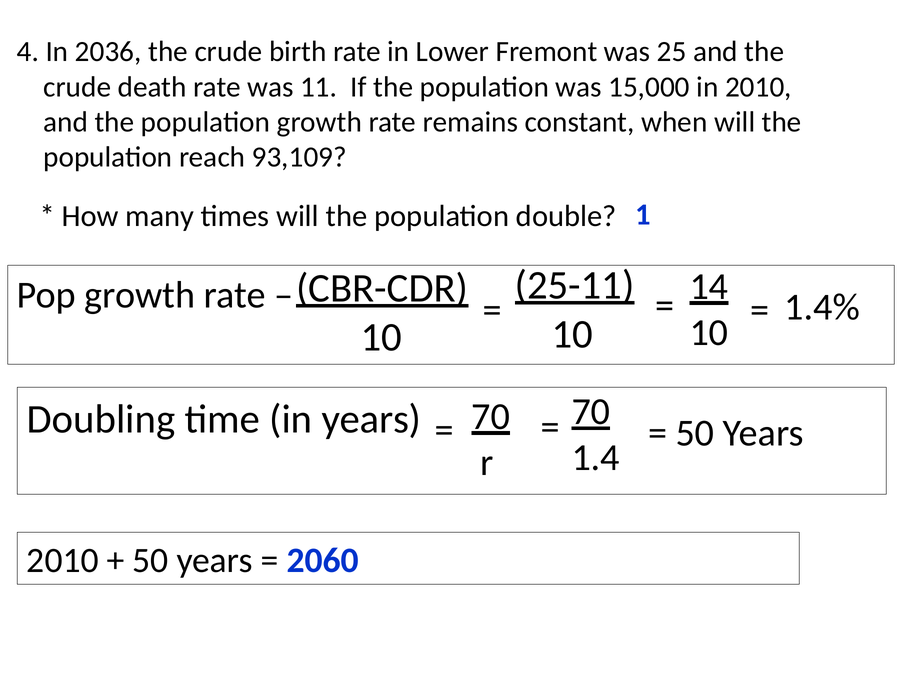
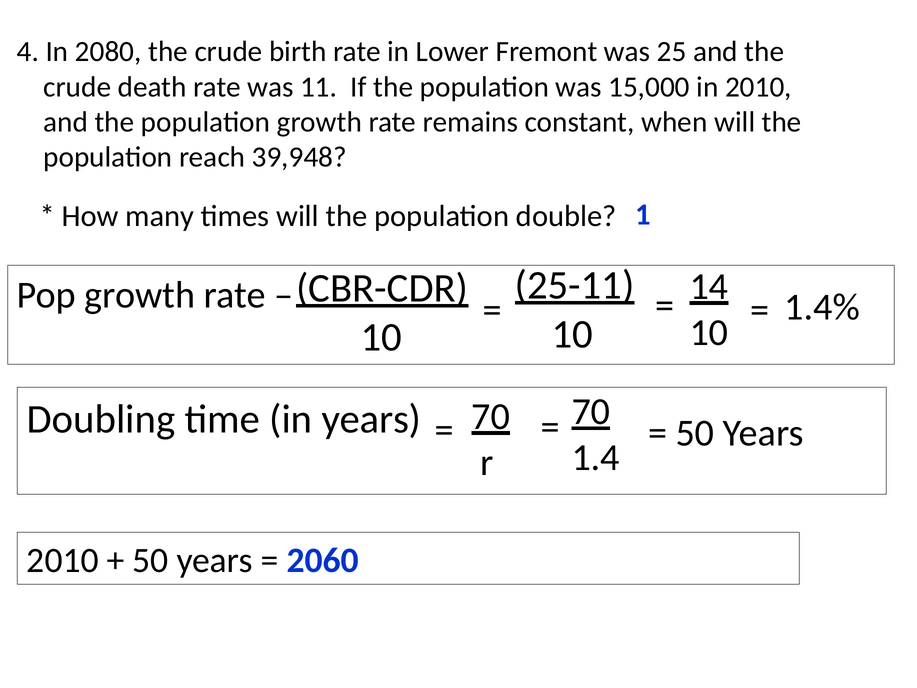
2036: 2036 -> 2080 (108, 52)
93,109: 93,109 -> 39,948 (299, 157)
